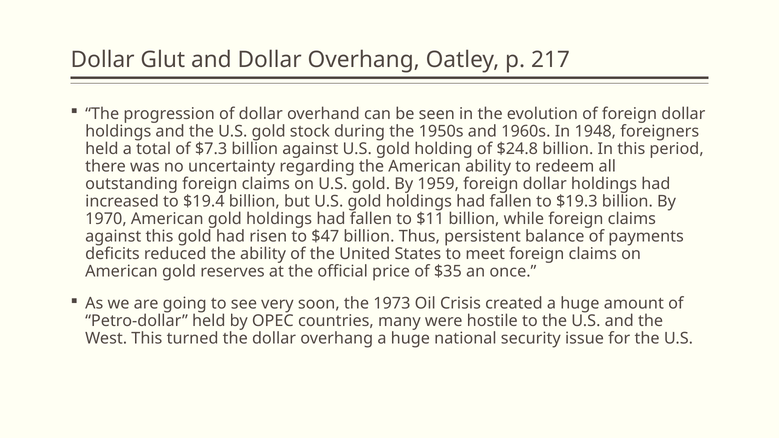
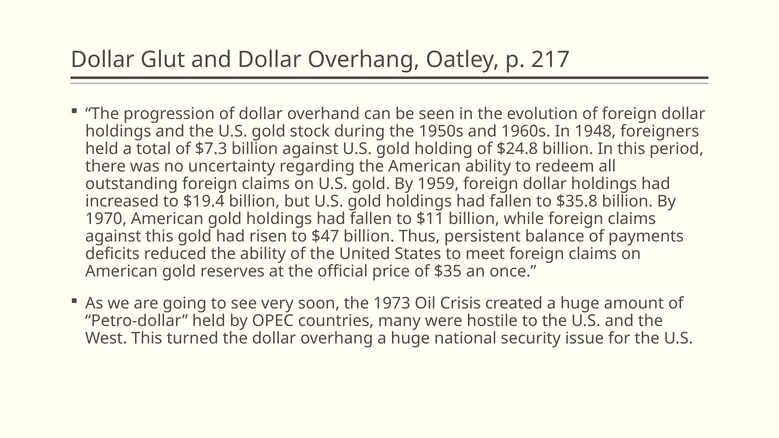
$19.3: $19.3 -> $35.8 (577, 201)
